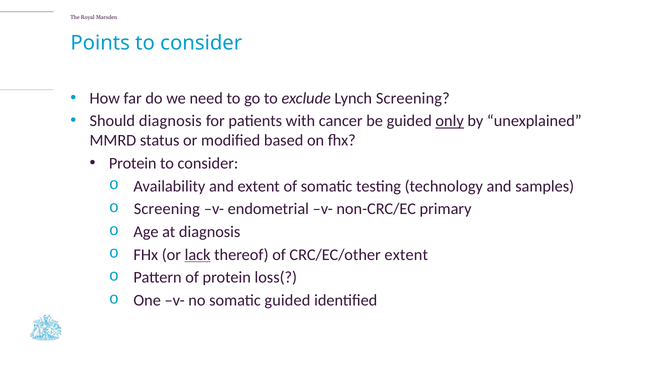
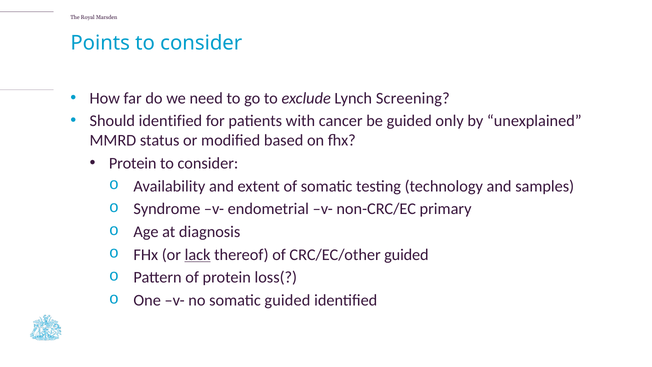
Should diagnosis: diagnosis -> identified (170, 121)
only underline: present -> none (450, 121)
Screening: Screening -> Syndrome (167, 209)
CRC/EC/other extent: extent -> guided (406, 255)
